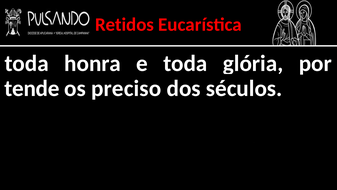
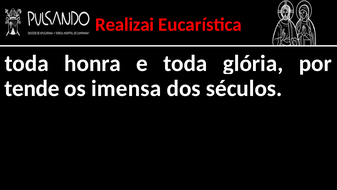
Retidos: Retidos -> Realizai (125, 25)
preciso: preciso -> imensa (126, 88)
